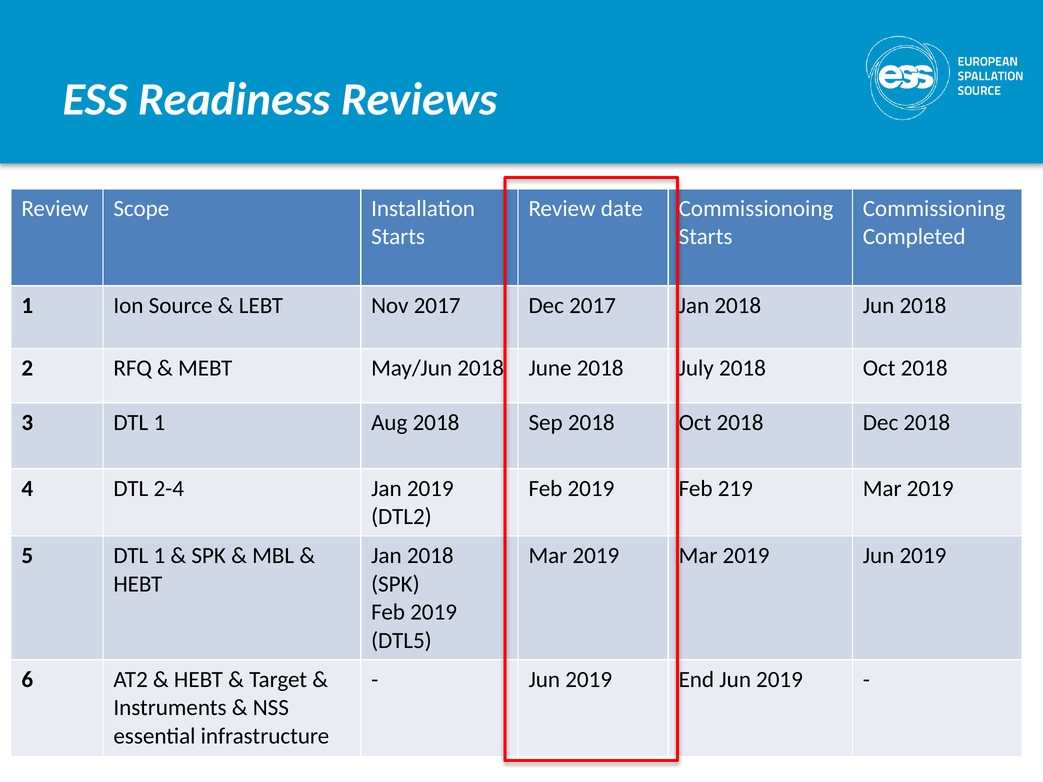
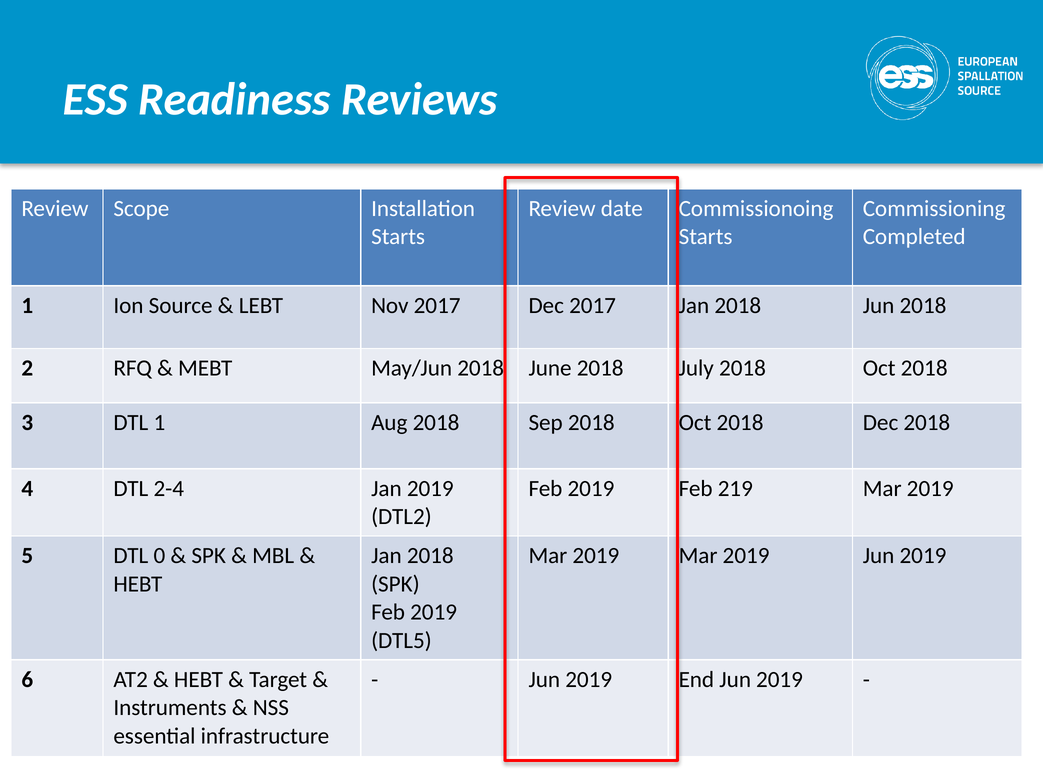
5 DTL 1: 1 -> 0 (159, 556)
